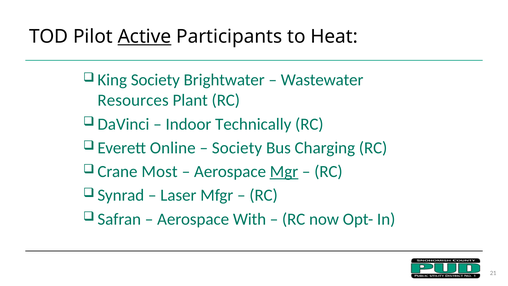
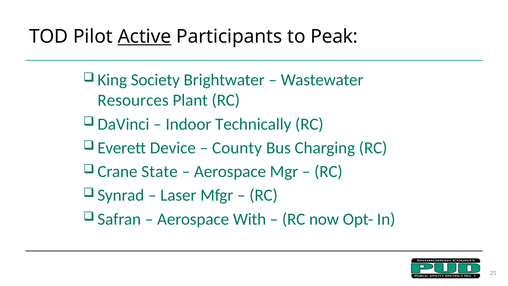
Heat: Heat -> Peak (334, 37)
Online: Online -> Device (173, 148)
Society: Society -> County (237, 148)
Most: Most -> State (160, 171)
Mgr underline: present -> none (284, 171)
